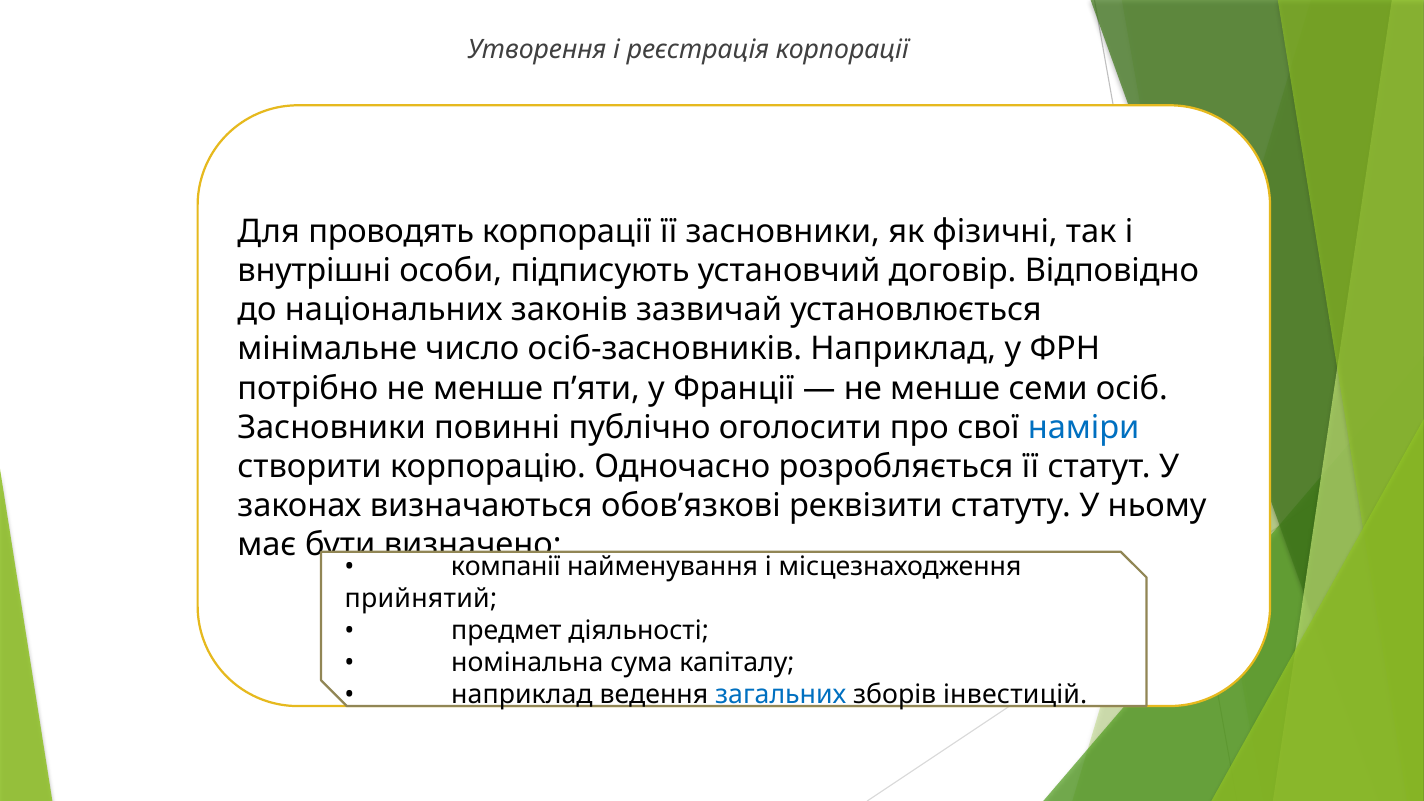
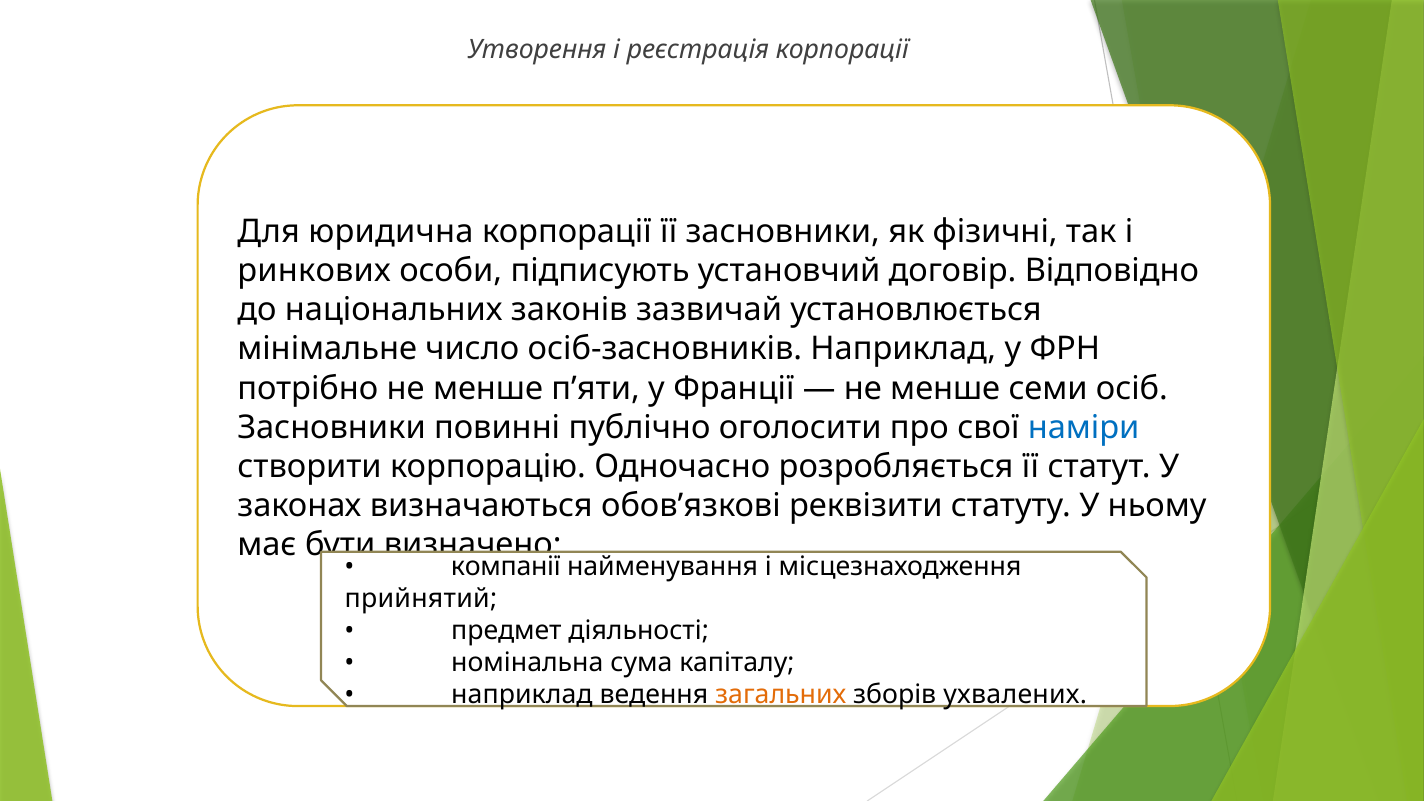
проводять: проводять -> юридична (391, 232)
внутрішні: внутрішні -> ринкових (314, 271)
загальних colour: blue -> orange (781, 695)
інвестицій: інвестицій -> ухвалених (1015, 695)
